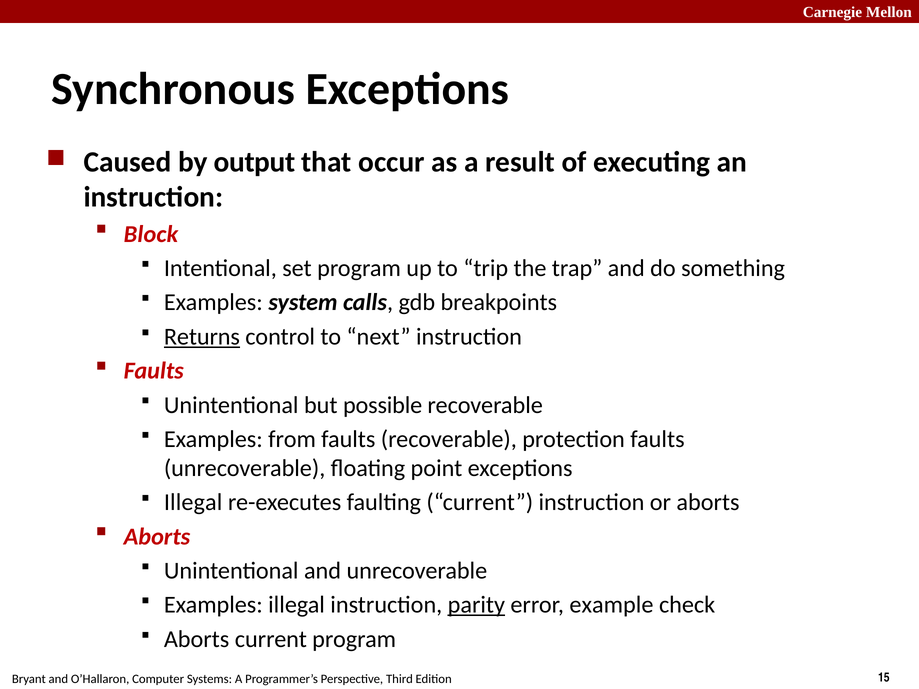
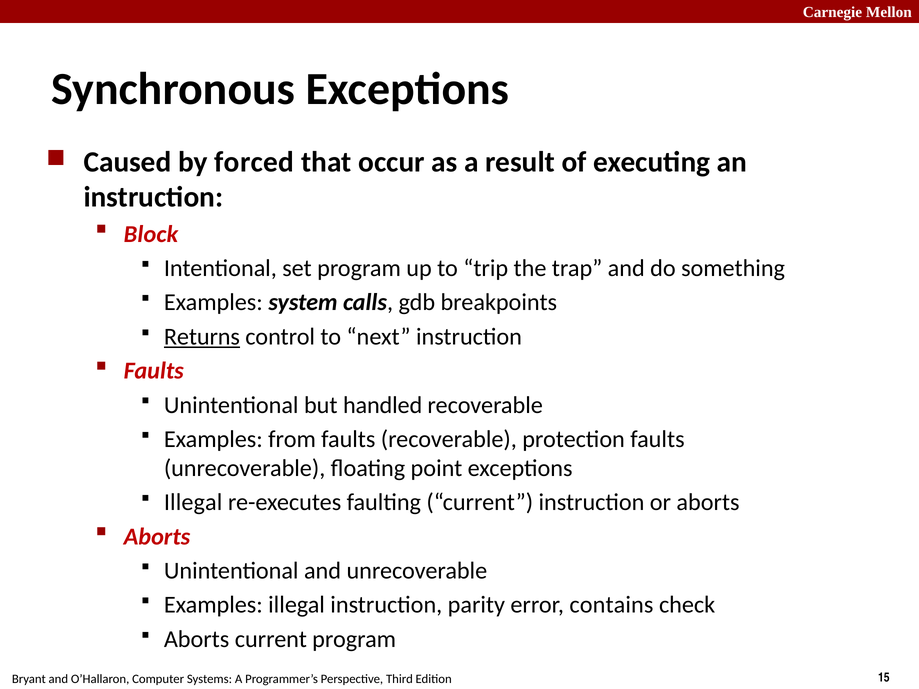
output: output -> forced (254, 162)
possible: possible -> handled (383, 405)
parity underline: present -> none (476, 605)
example: example -> contains (611, 605)
